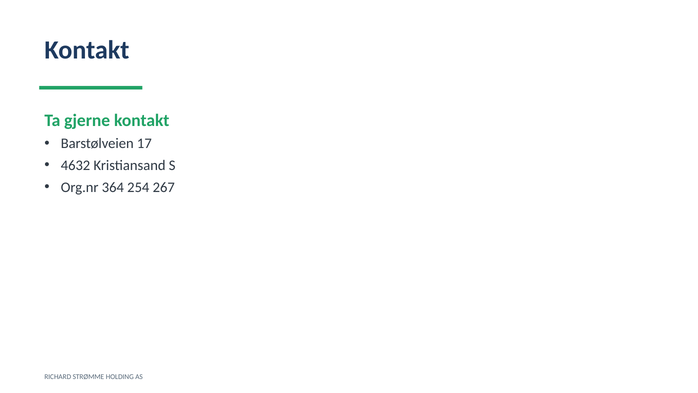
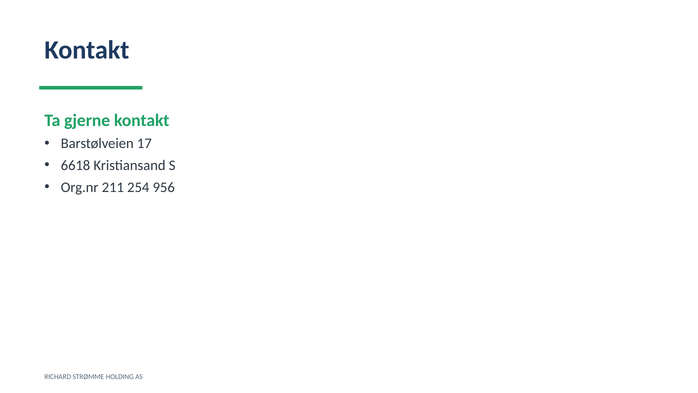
4632: 4632 -> 6618 (76, 165)
364: 364 -> 211 (113, 187)
267: 267 -> 956 (164, 187)
